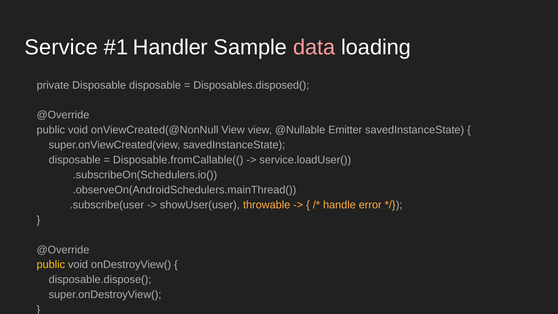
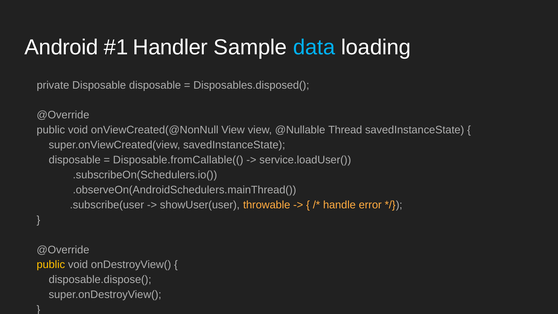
Service: Service -> Android (61, 47)
data colour: pink -> light blue (314, 47)
Emitter: Emitter -> Thread (345, 130)
